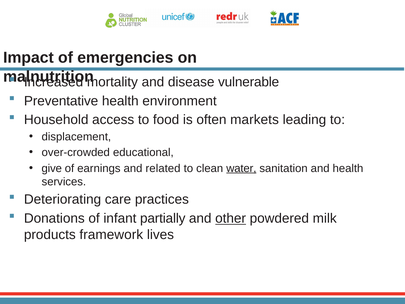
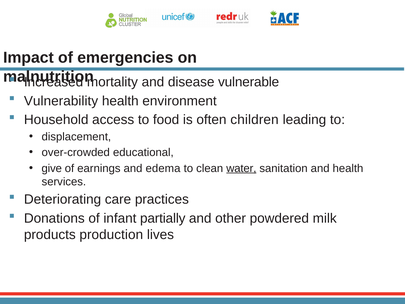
Preventative: Preventative -> Vulnerability (61, 101)
markets: markets -> children (255, 120)
related: related -> edema (163, 168)
other underline: present -> none (231, 218)
framework: framework -> production (111, 234)
